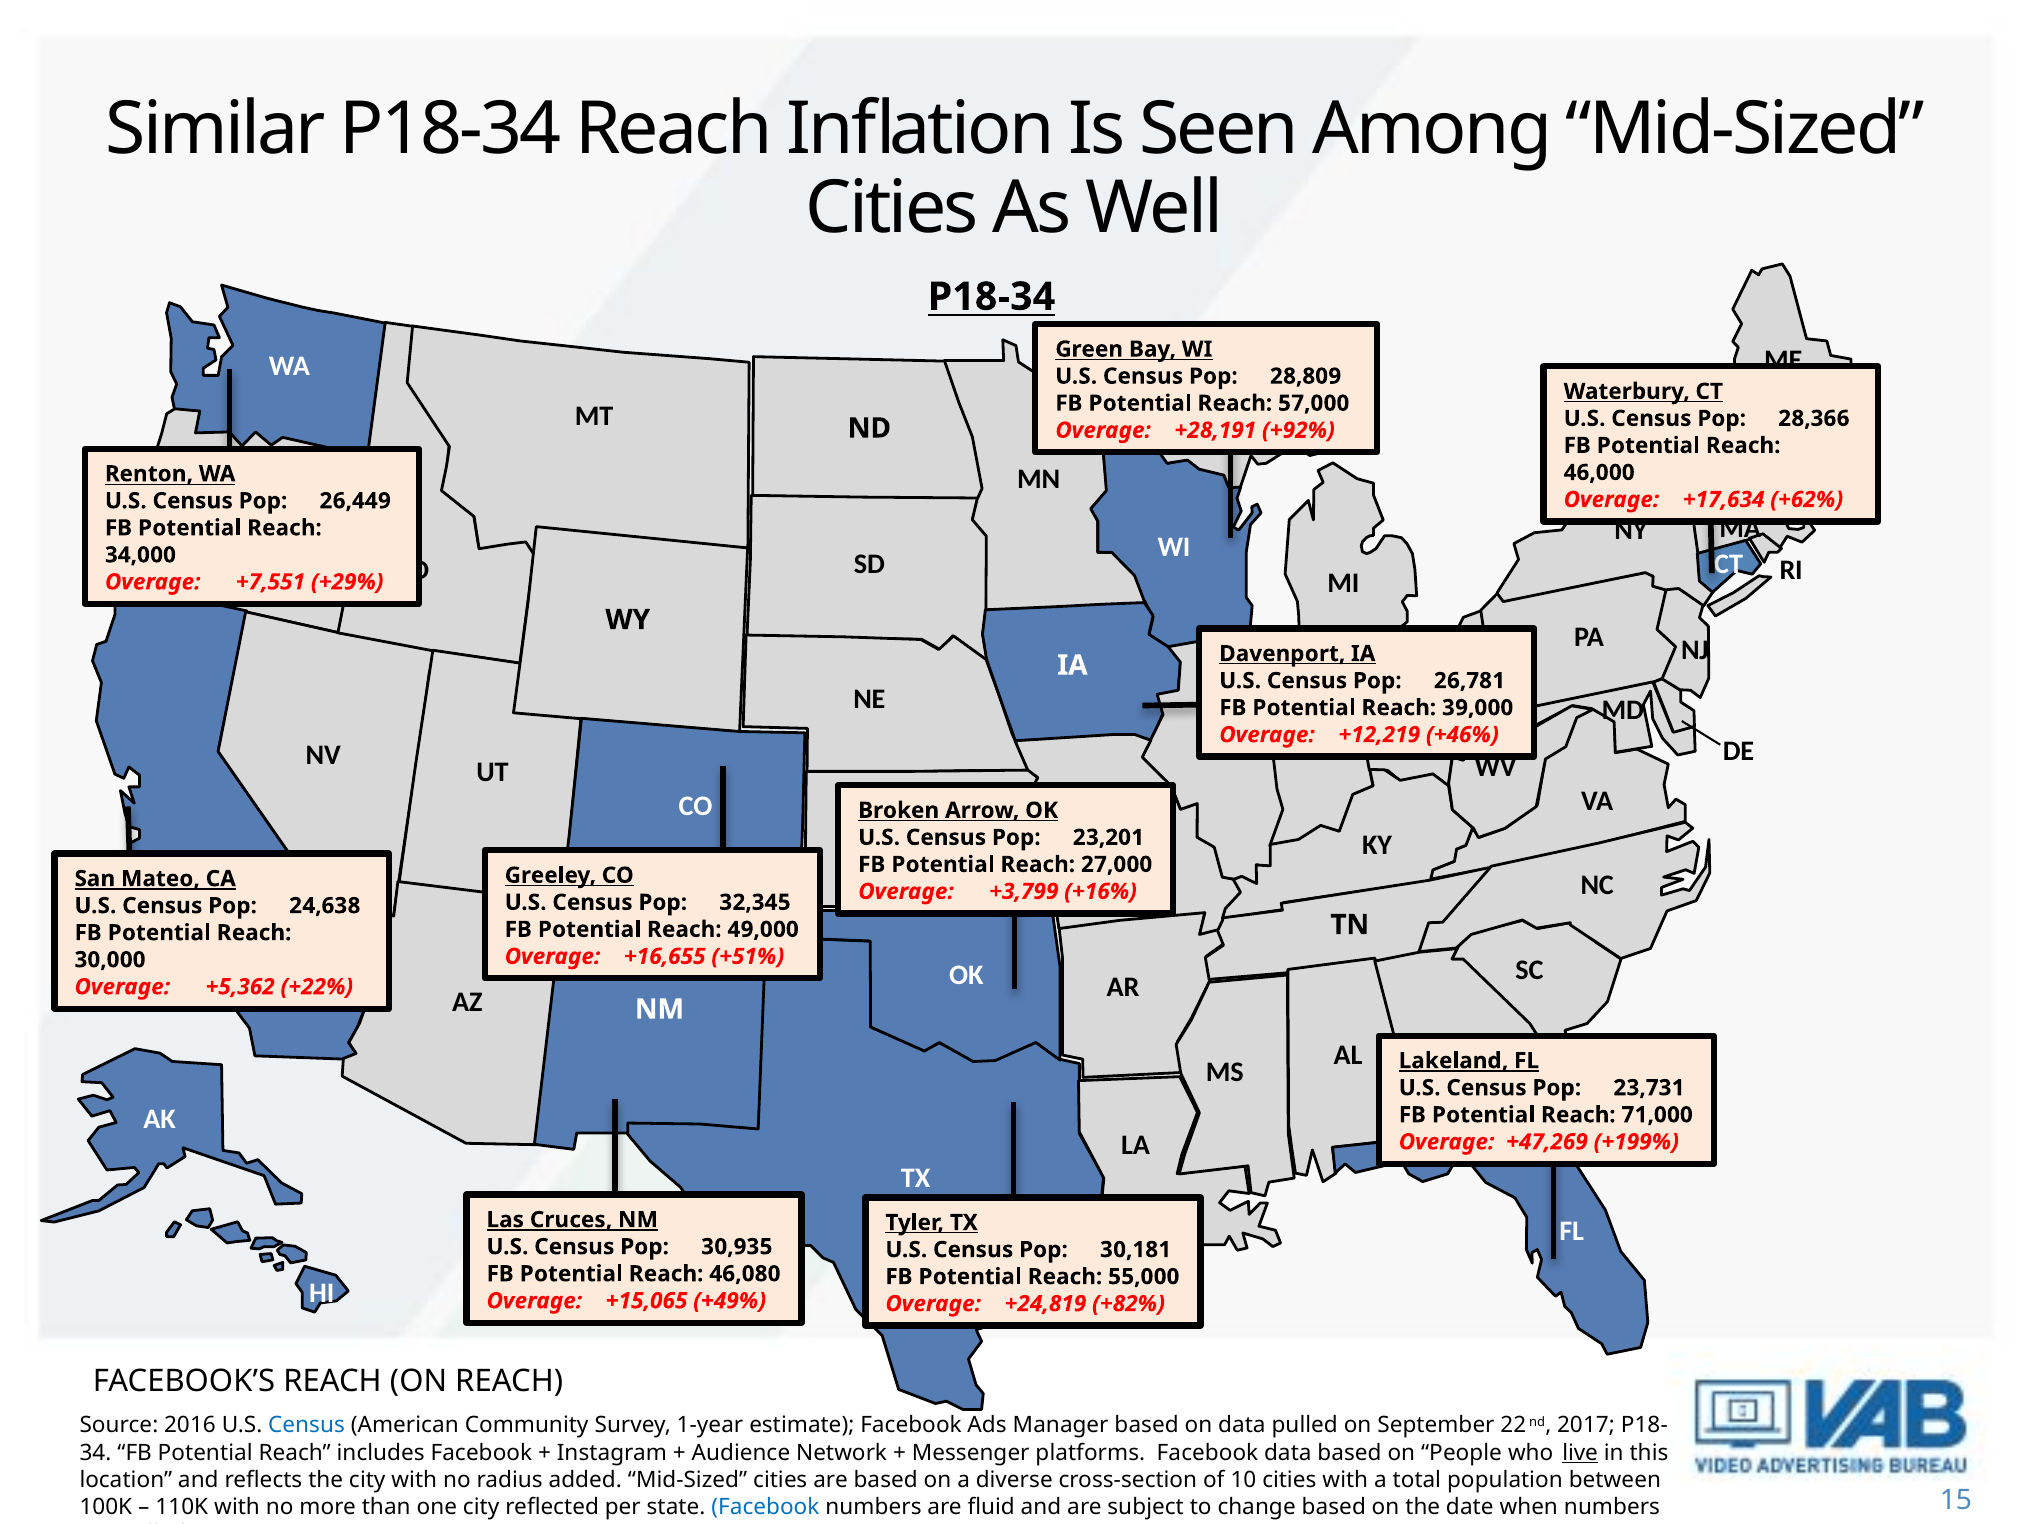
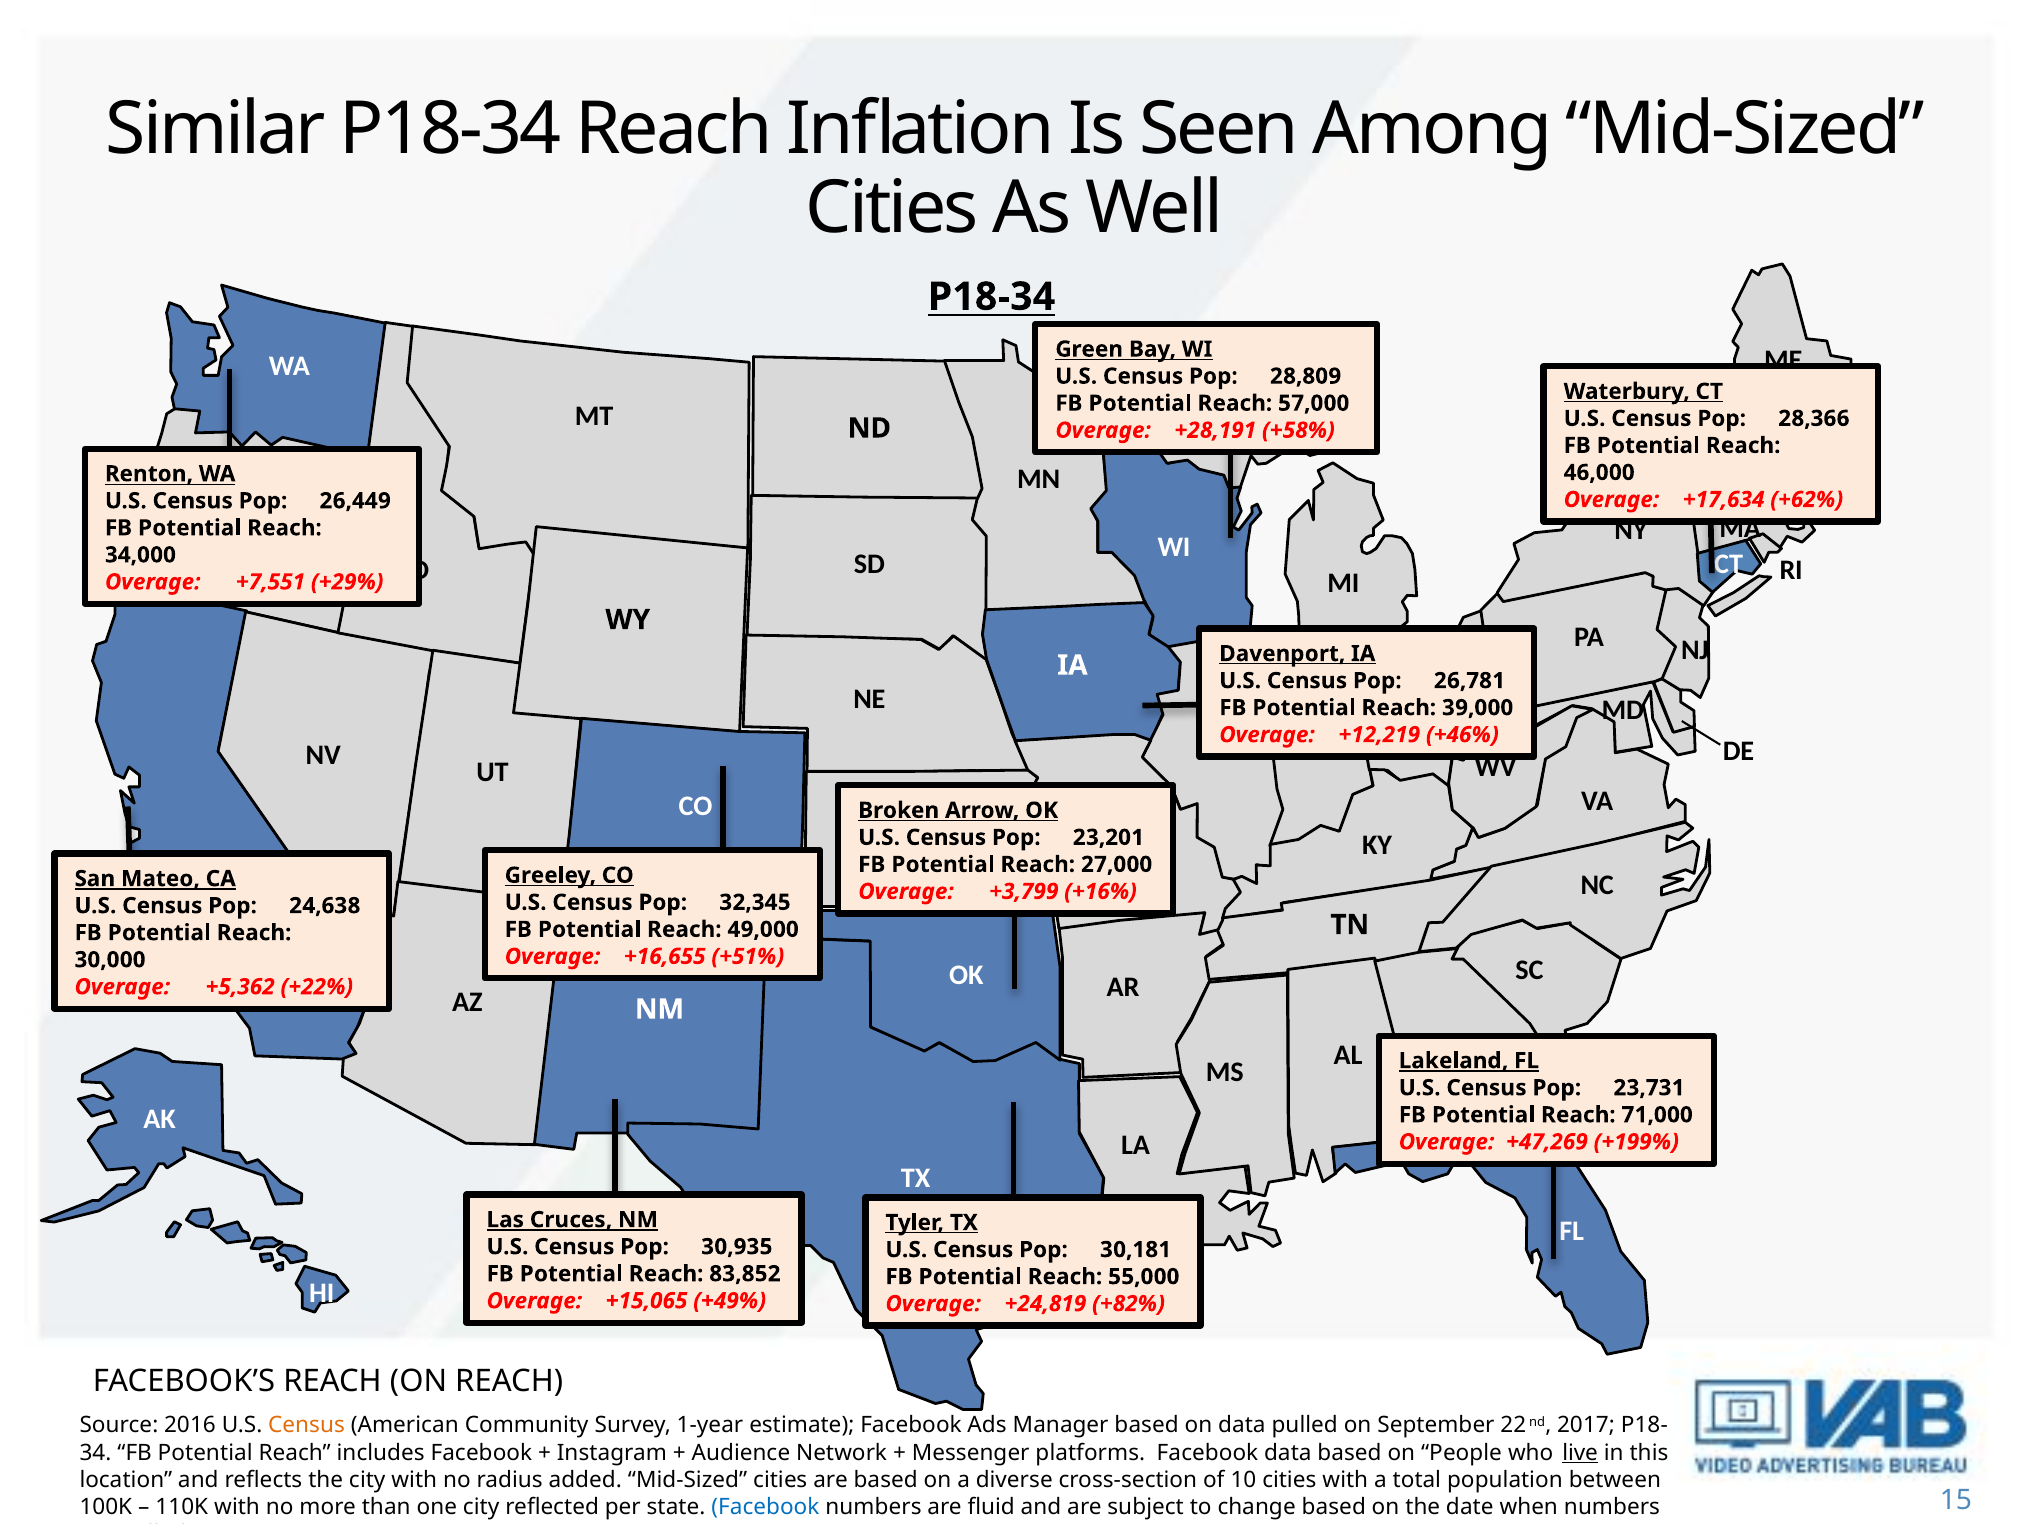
+92%: +92% -> +58% (1298, 430)
46,080: 46,080 -> 83,852 (745, 1273)
Census colour: blue -> orange (306, 1425)
